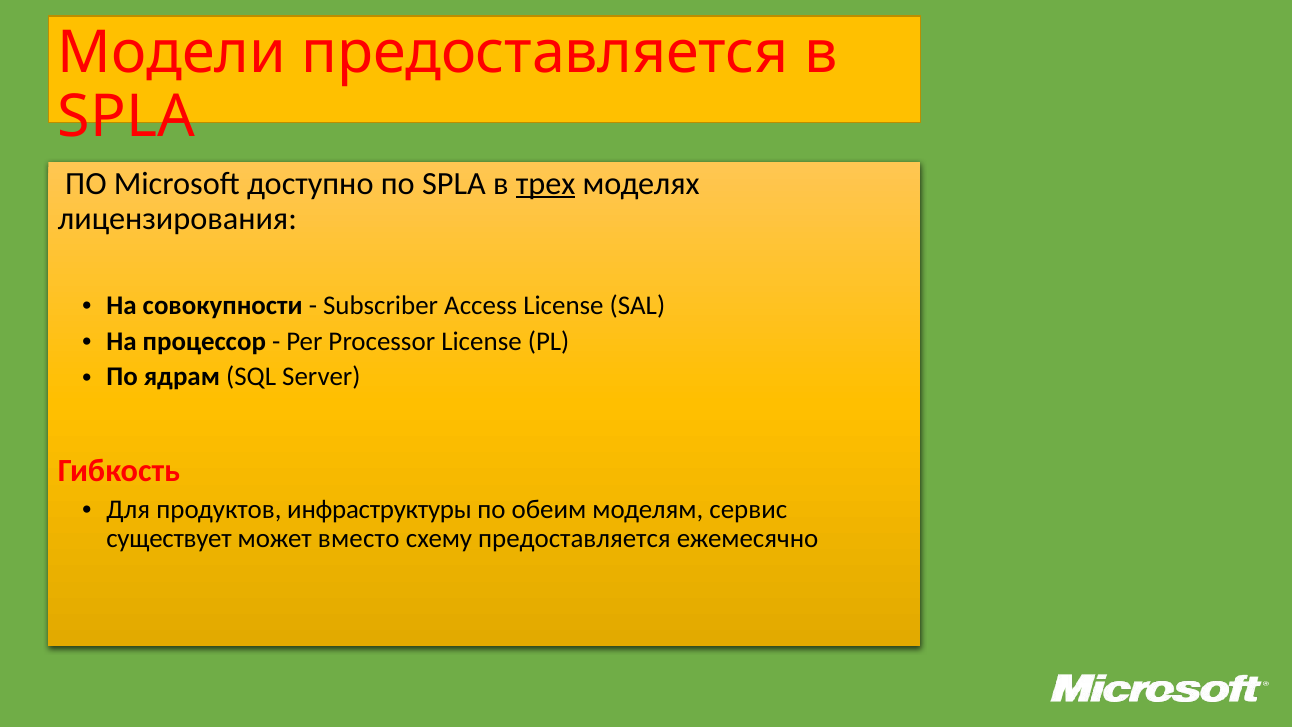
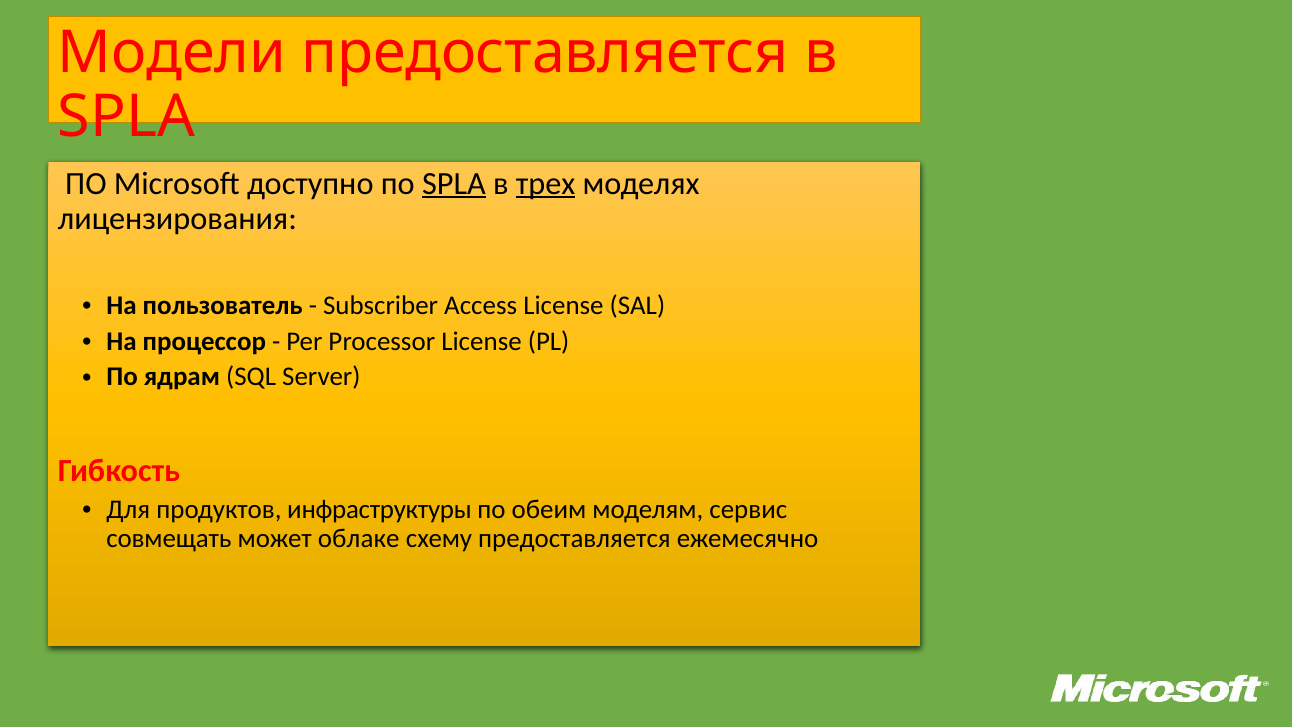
SPLA underline: none -> present (454, 183)
совокупности: совокупности -> пользователь (223, 305)
существует: существует -> совмещать (169, 538)
вместо: вместо -> облаке (359, 538)
